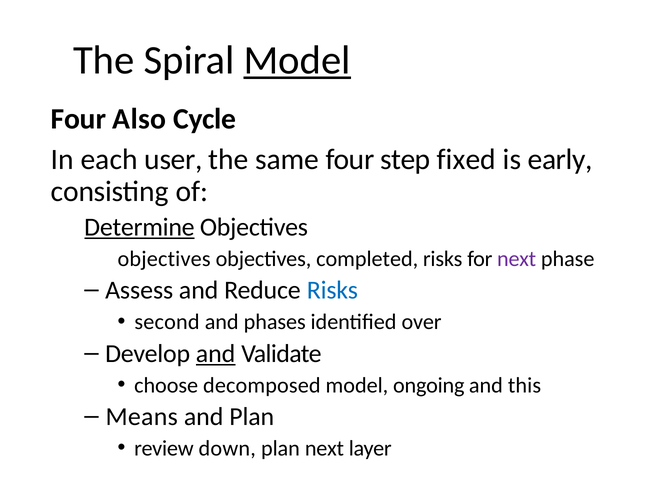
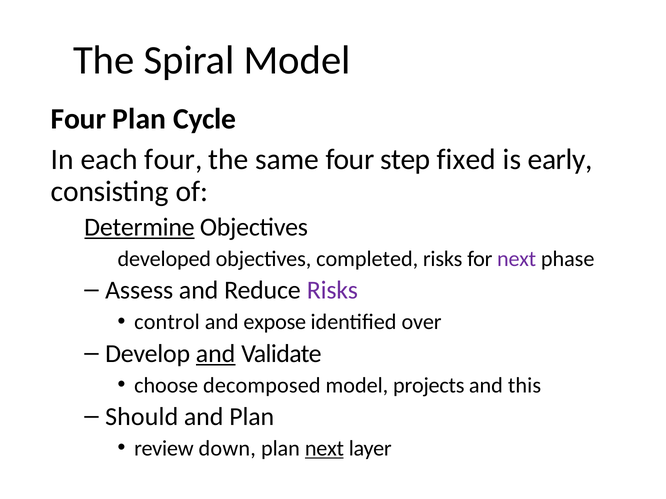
Model underline: present -> none (297, 60)
Four Also: Also -> Plan (139, 119)
each user: user -> four (173, 159)
objectives: objectives -> developed (164, 259)
Risks colour: blue -> purple (332, 291)
second: second -> control (167, 322)
phases: phases -> expose (275, 322)
ongoing: ongoing -> projects (429, 386)
Means: Means -> Should (142, 417)
next underline: none -> present (324, 449)
